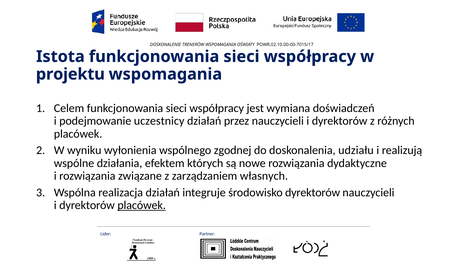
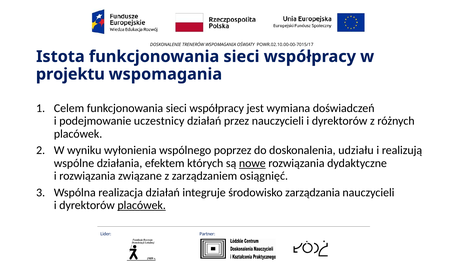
zgodnej: zgodnej -> poprzez (233, 150)
nowe underline: none -> present (252, 163)
własnych: własnych -> osiągnięć (264, 176)
środowisko dyrektorów: dyrektorów -> zarządzania (313, 192)
